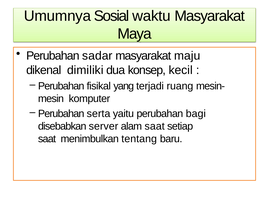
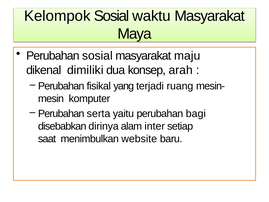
Umumnya: Umumnya -> Kelompok (57, 16)
Perubahan sadar: sadar -> sosial (97, 56)
kecil: kecil -> arah (181, 70)
server: server -> dirinya (104, 126)
alam saat: saat -> inter (155, 126)
tentang: tentang -> website (139, 139)
